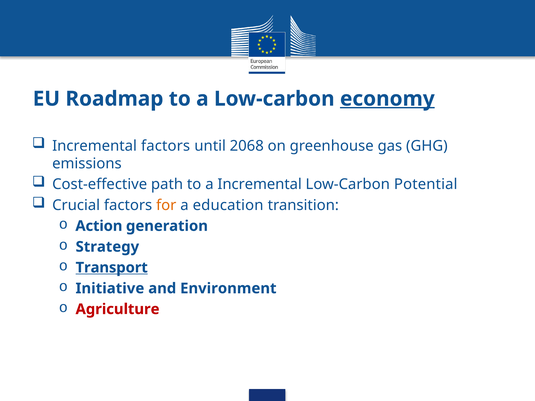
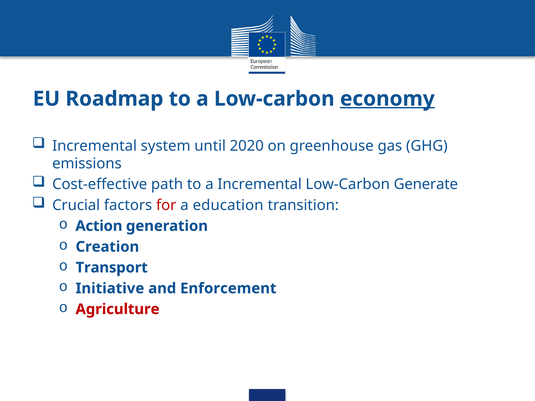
Incremental factors: factors -> system (166, 146)
2068: 2068 -> 2020 (247, 146)
Potential: Potential -> Generate (426, 185)
for colour: orange -> red (166, 205)
Strategy: Strategy -> Creation (107, 247)
Transport underline: present -> none (112, 268)
Environment: Environment -> Enforcement (228, 289)
